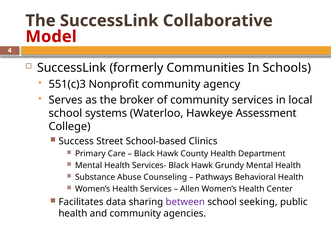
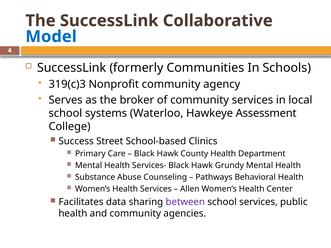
Model colour: red -> blue (51, 37)
551(c)3: 551(c)3 -> 319(c)3 (67, 84)
school seeking: seeking -> services (258, 202)
